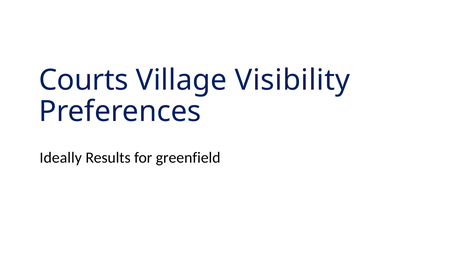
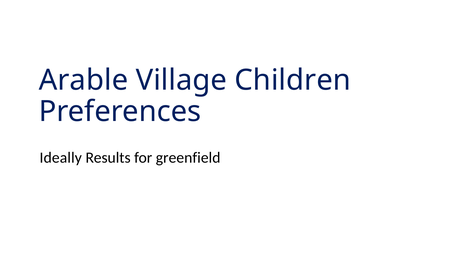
Courts: Courts -> Arable (83, 80)
Visibility: Visibility -> Children (293, 80)
